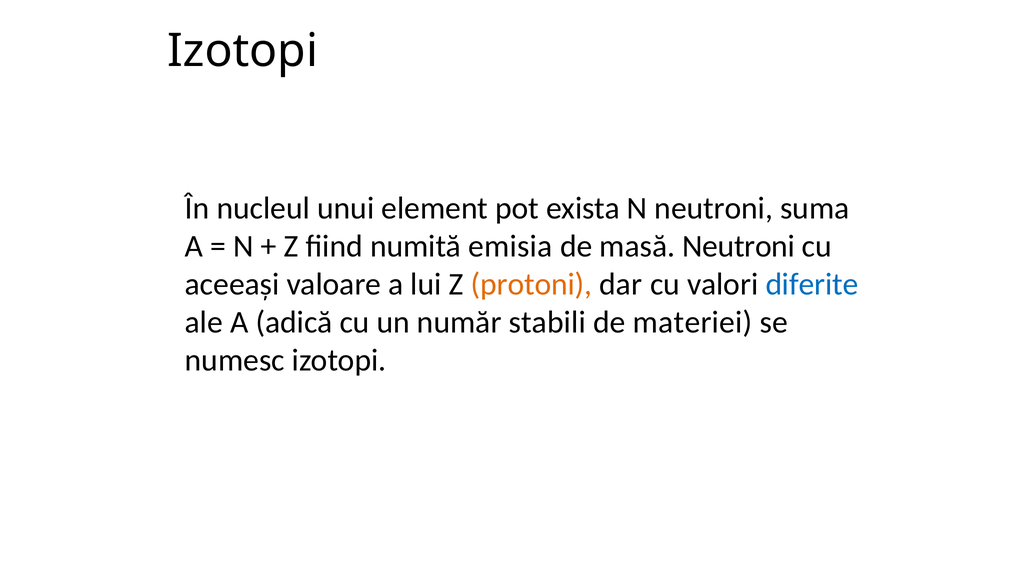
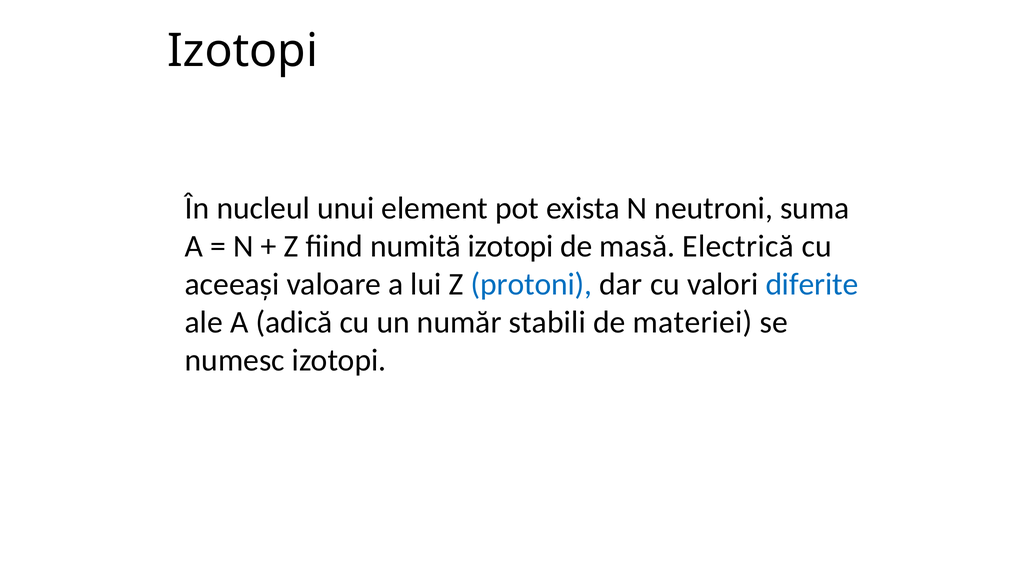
numită emisia: emisia -> izotopi (511, 246)
masă Neutroni: Neutroni -> Electrică (738, 246)
protoni colour: orange -> blue (531, 284)
